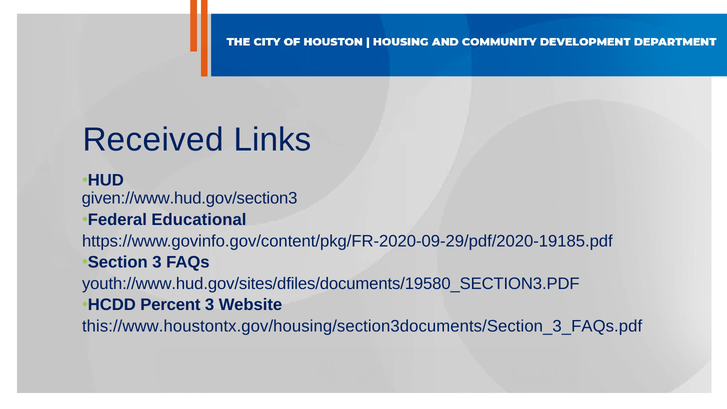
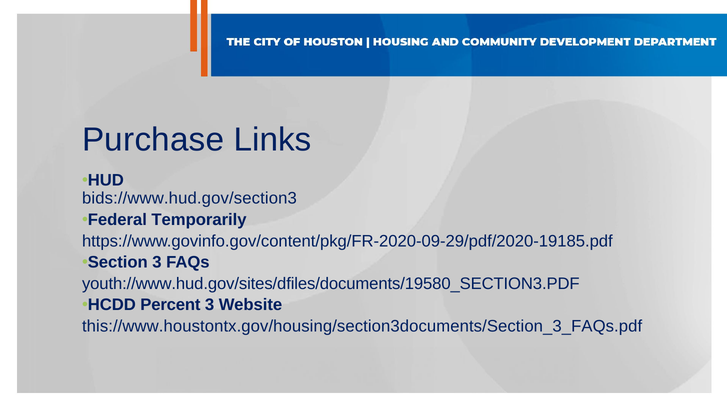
Received: Received -> Purchase (153, 139)
given://www.hud.gov/section3: given://www.hud.gov/section3 -> bids://www.hud.gov/section3 (189, 198)
Educational: Educational -> Temporarily (199, 220)
